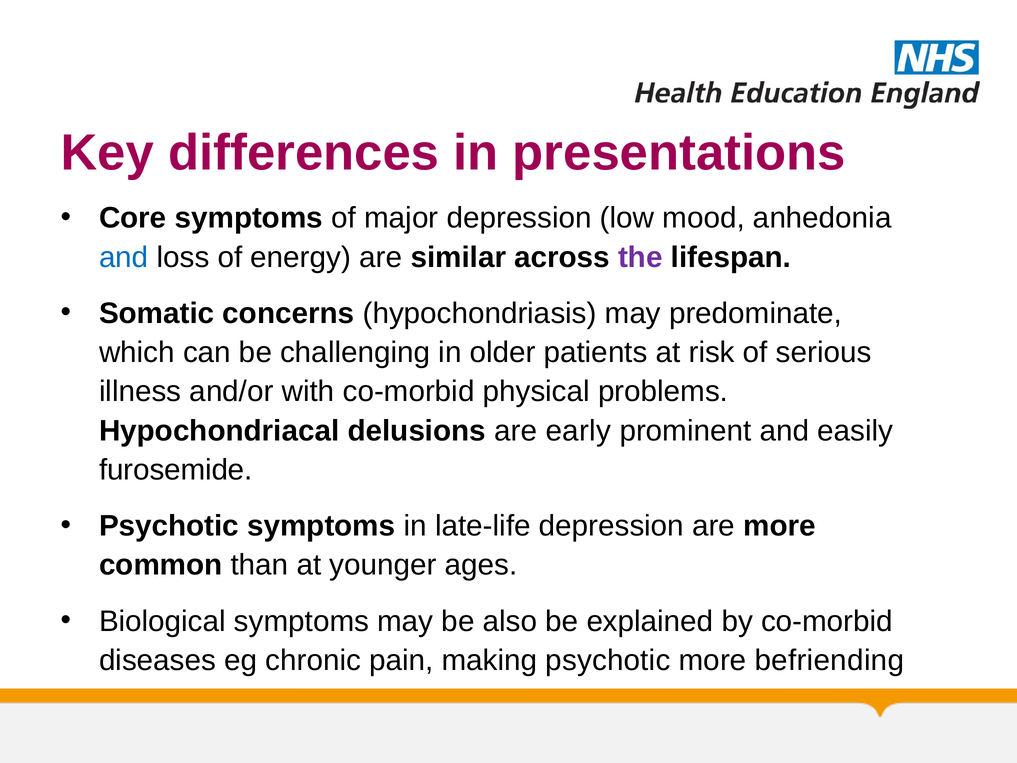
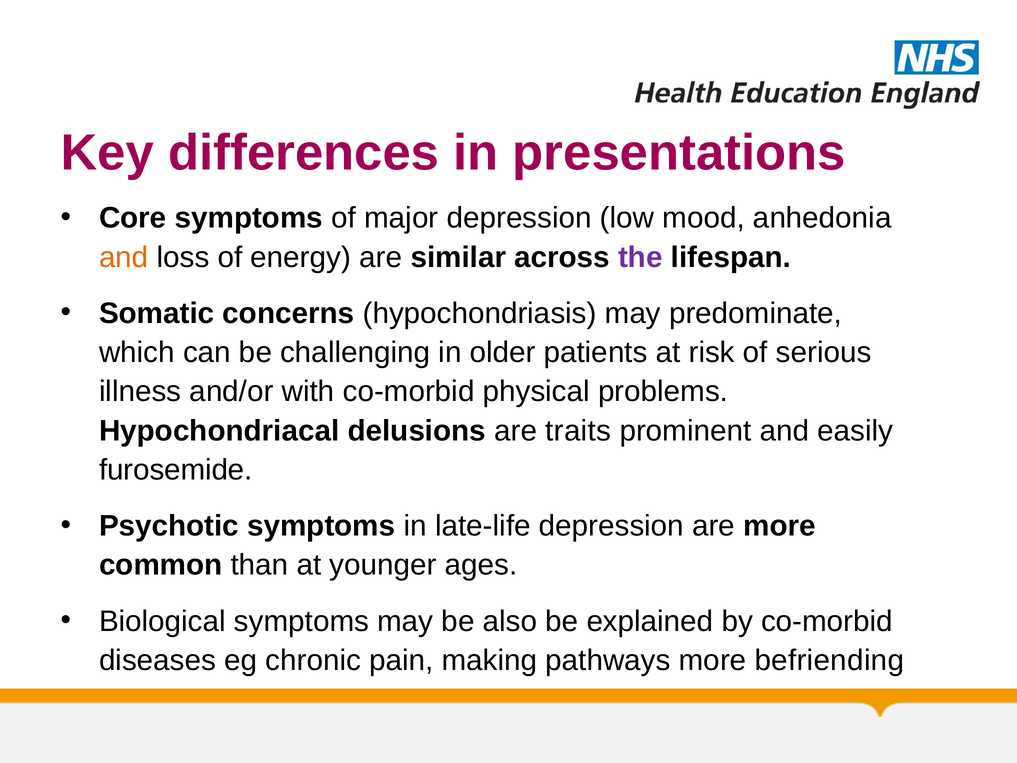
and colour: blue -> orange (124, 257)
early: early -> traits (578, 431)
making psychotic: psychotic -> pathways (608, 660)
